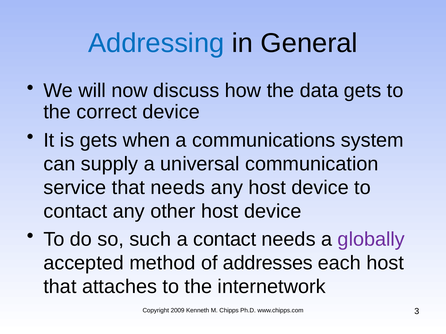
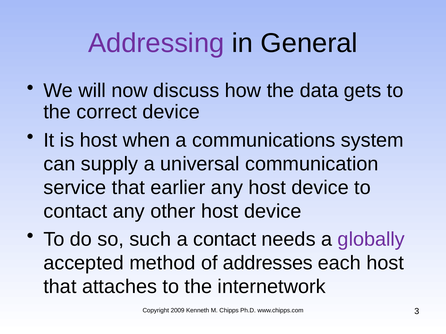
Addressing colour: blue -> purple (156, 43)
is gets: gets -> host (99, 140)
that needs: needs -> earlier (178, 188)
